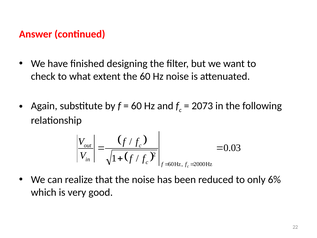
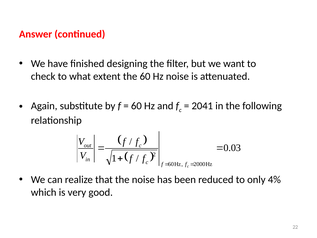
2073: 2073 -> 2041 (202, 106)
6%: 6% -> 4% (274, 179)
